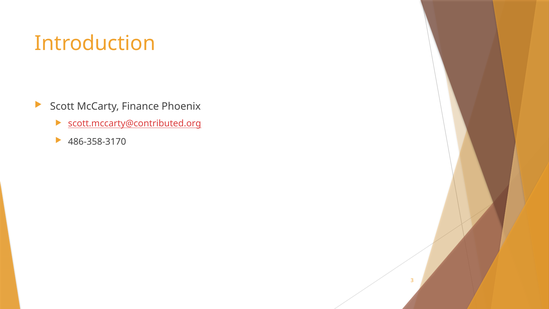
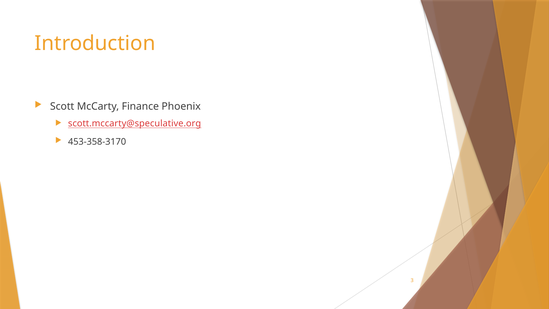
scott.mccarty@contributed.org: scott.mccarty@contributed.org -> scott.mccarty@speculative.org (135, 124)
486-358-3170: 486-358-3170 -> 453-358-3170 (97, 142)
